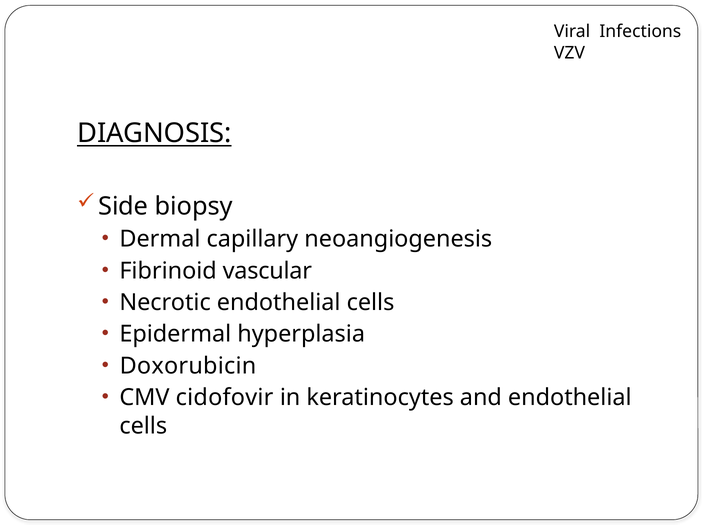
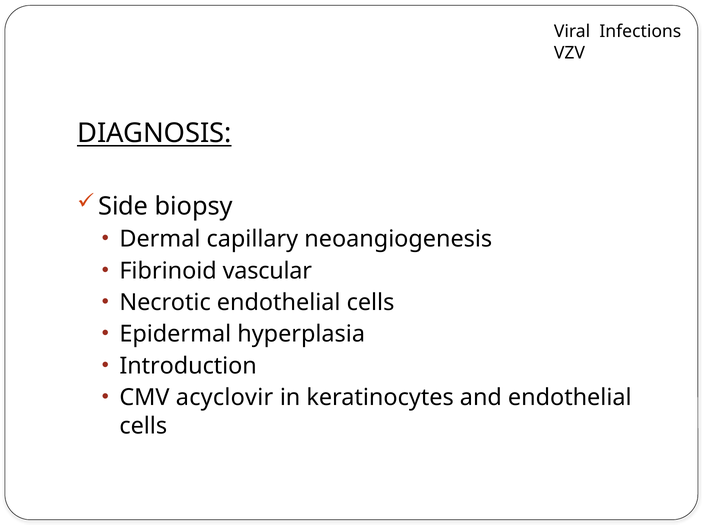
Doxorubicin: Doxorubicin -> Introduction (188, 366)
cidofovir: cidofovir -> acyclovir (225, 398)
